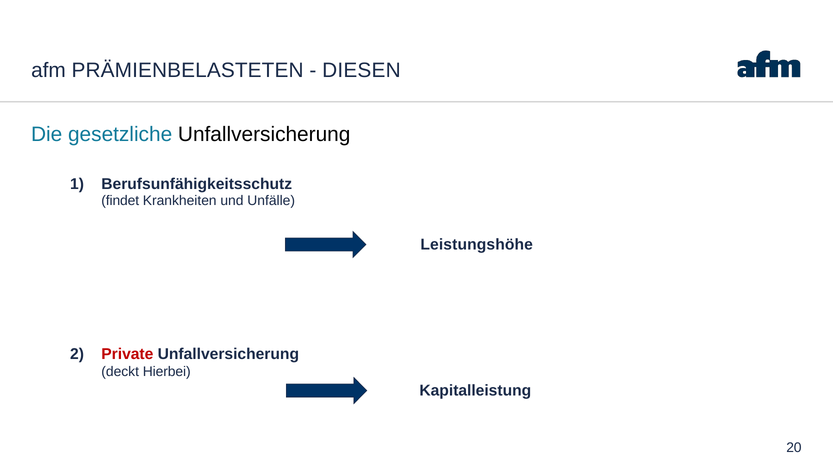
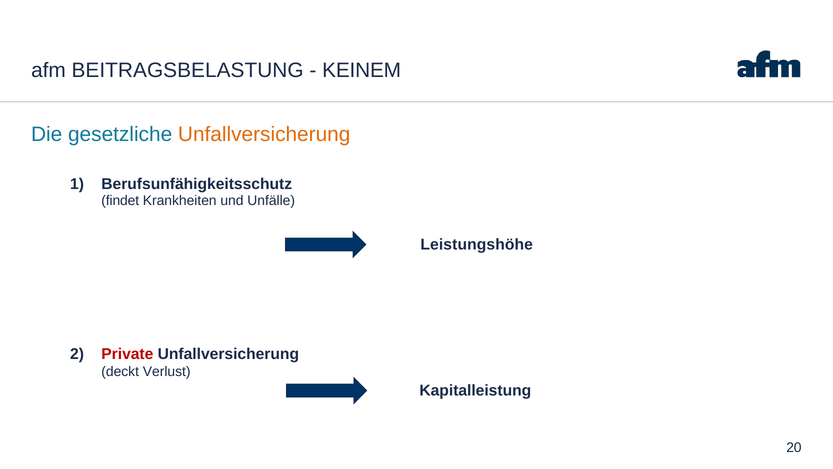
PRÄMIENBELASTETEN: PRÄMIENBELASTETEN -> BEITRAGSBELASTUNG (188, 70)
DIESEN: DIESEN -> KEINEM (362, 70)
Unfallversicherung colour: black -> orange (264, 134)
Hierbei: Hierbei -> Verlust (167, 372)
